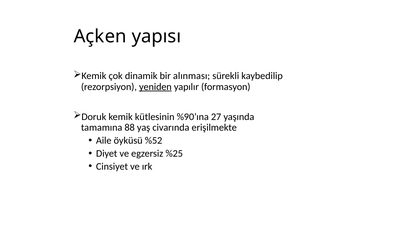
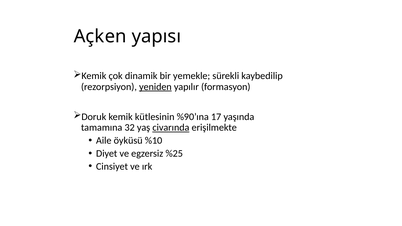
alınması: alınması -> yemekle (192, 76)
27: 27 -> 17 (216, 117)
88: 88 -> 32 (130, 128)
civarında underline: none -> present (171, 128)
%52: %52 -> %10 (154, 141)
